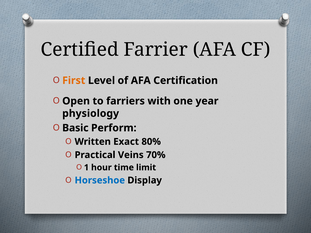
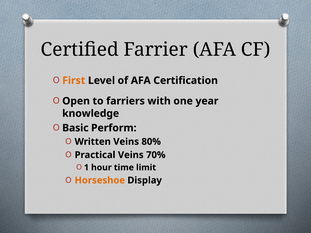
physiology: physiology -> knowledge (91, 114)
Written Exact: Exact -> Veins (126, 142)
Horseshoe colour: blue -> orange (100, 180)
